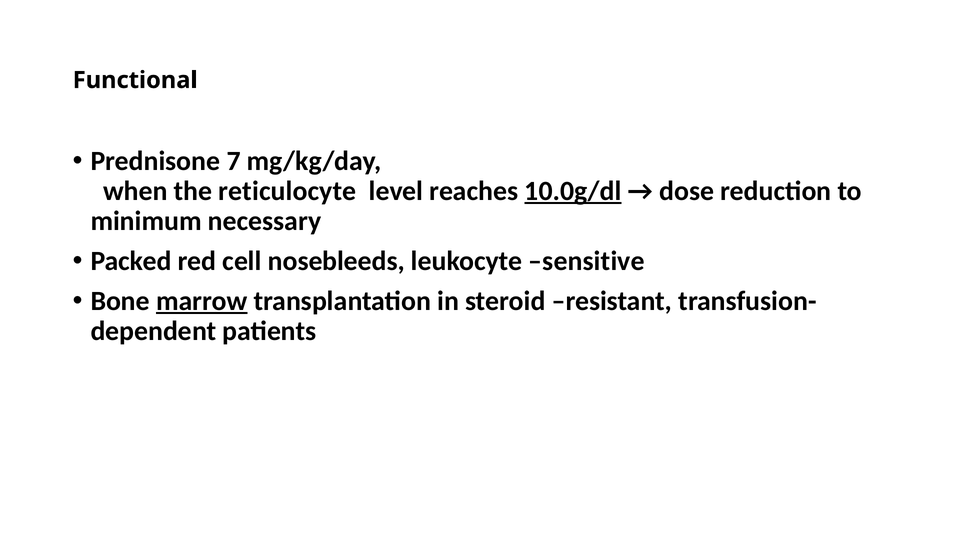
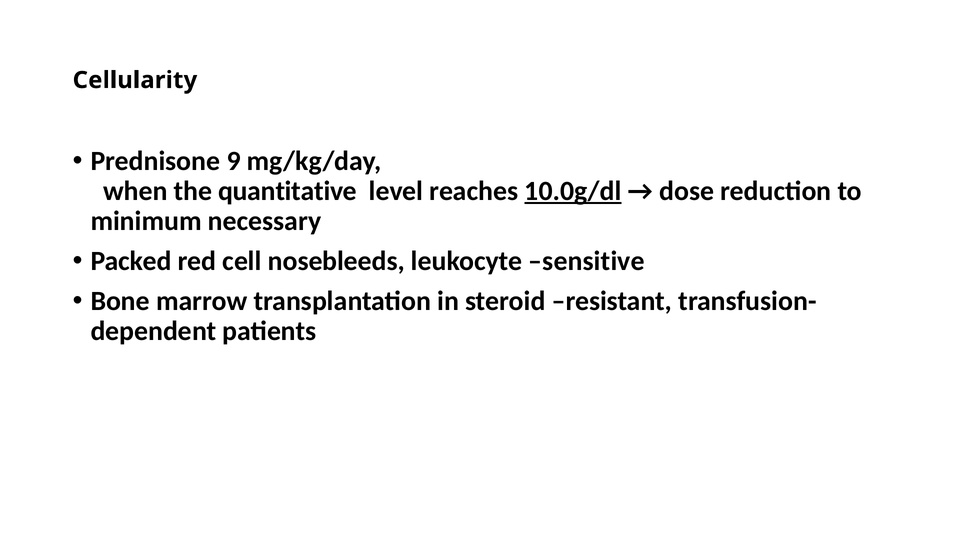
Functional: Functional -> Cellularity (135, 80)
7: 7 -> 9 (234, 161)
reticulocyte: reticulocyte -> quantitative (288, 191)
marrow underline: present -> none (202, 301)
